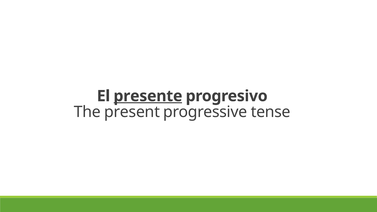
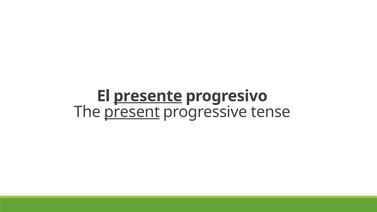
present underline: none -> present (132, 112)
